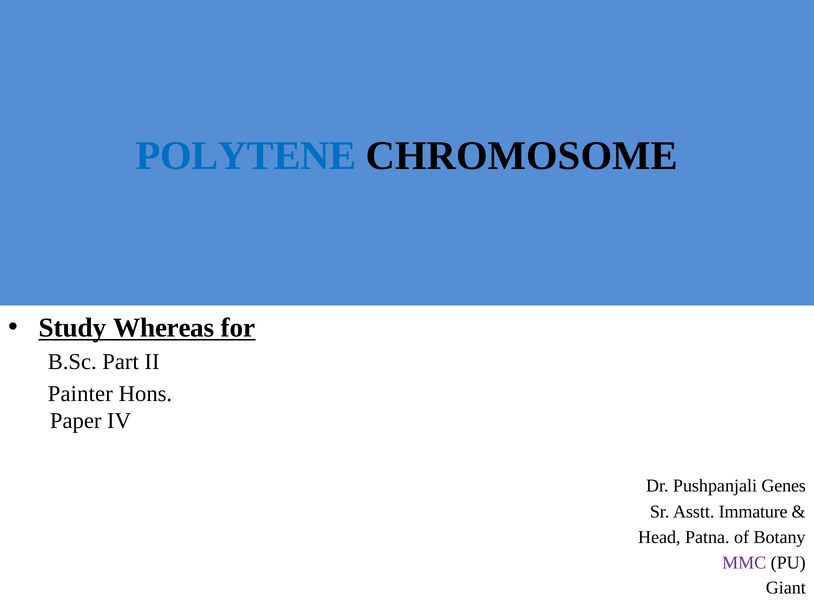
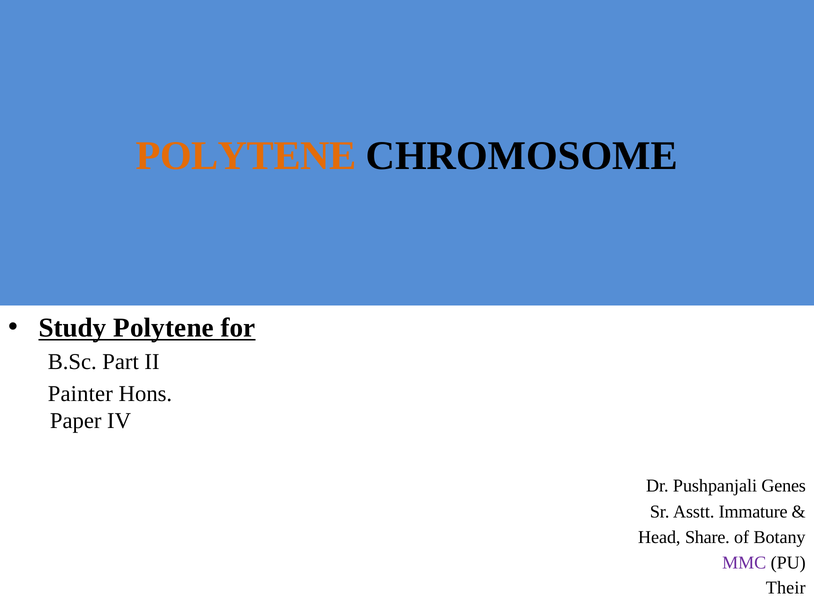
POLYTENE colour: blue -> orange (246, 155)
Study Whereas: Whereas -> Polytene (164, 328)
Patna: Patna -> Share (707, 537)
Giant: Giant -> Their (786, 587)
